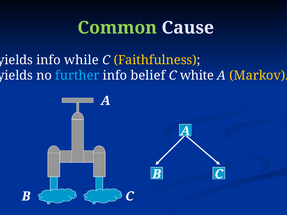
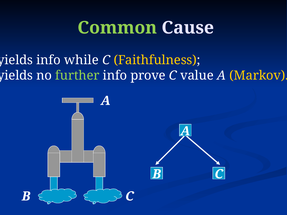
further colour: light blue -> light green (77, 75)
belief: belief -> prove (148, 75)
white: white -> value (197, 75)
